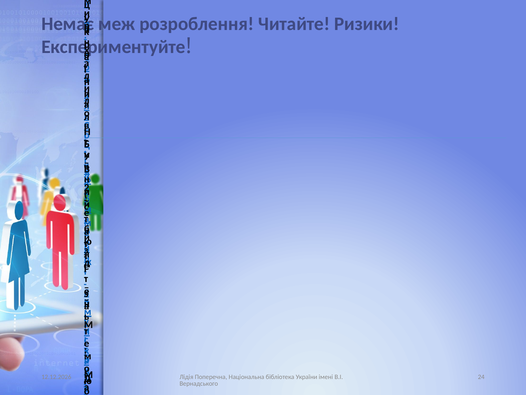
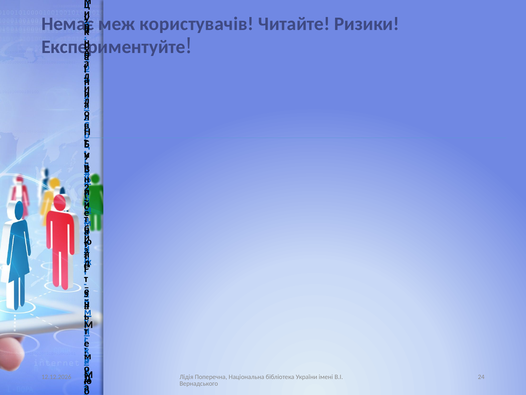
розроблення: розроблення -> користувачів (197, 24)
